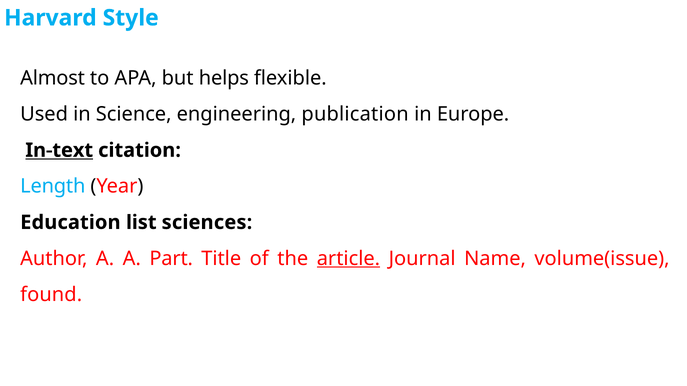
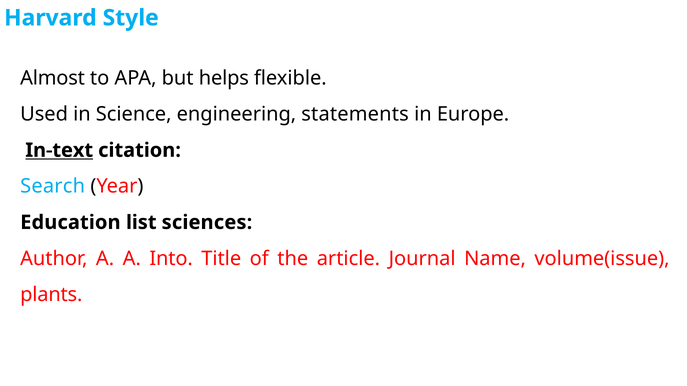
publication: publication -> statements (355, 114)
Length: Length -> Search (53, 187)
Part: Part -> Into (171, 259)
article underline: present -> none (348, 259)
found: found -> plants (51, 295)
